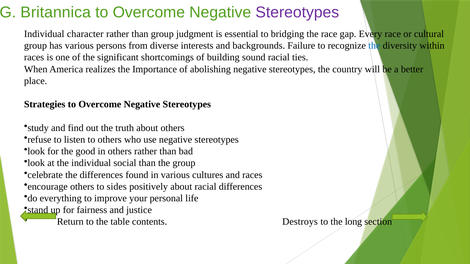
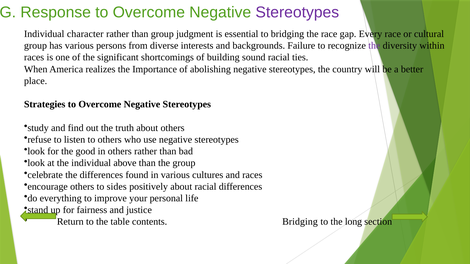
Britannica: Britannica -> Response (56, 12)
the colour: blue -> purple (374, 46)
social: social -> above (125, 163)
contents Destroys: Destroys -> Bridging (300, 222)
